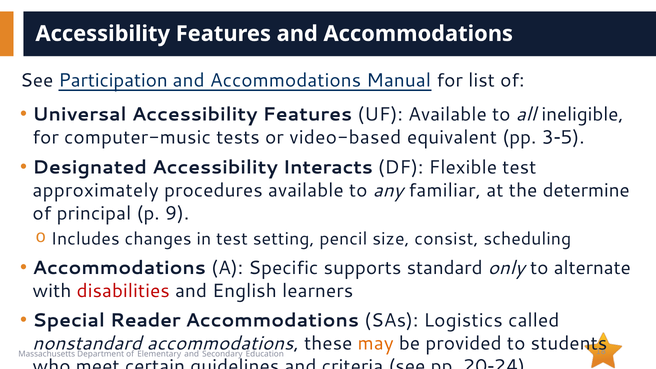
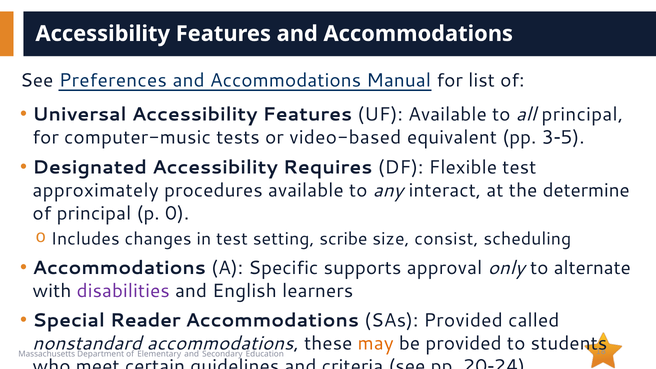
Participation: Participation -> Preferences (113, 81)
all ineligible: ineligible -> principal (582, 115)
Interacts: Interacts -> Requires (328, 167)
familiar: familiar -> interact (445, 190)
9: 9 -> 0 (177, 213)
pencil: pencil -> scribe (343, 239)
standard: standard -> approval (444, 268)
disabilities colour: red -> purple (123, 291)
SAs Logistics: Logistics -> Provided (463, 321)
